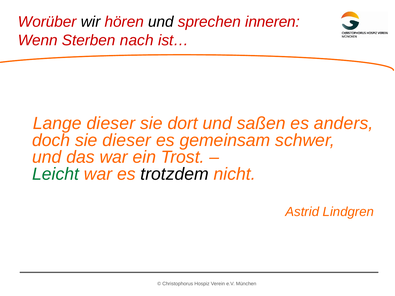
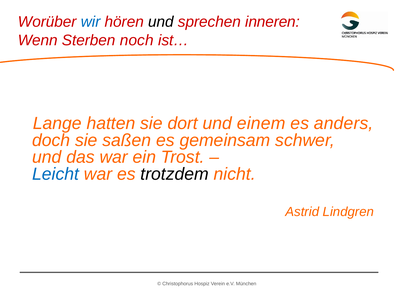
wir colour: black -> blue (91, 22)
nach: nach -> noch (137, 40)
Lange dieser: dieser -> hatten (111, 124)
saßen: saßen -> einem (261, 124)
sie dieser: dieser -> saßen (127, 140)
Leicht colour: green -> blue (56, 174)
